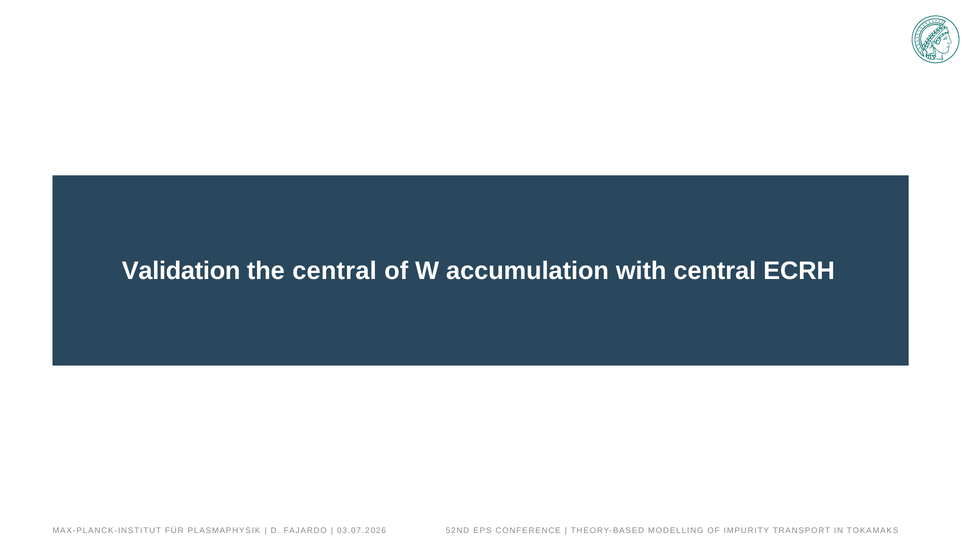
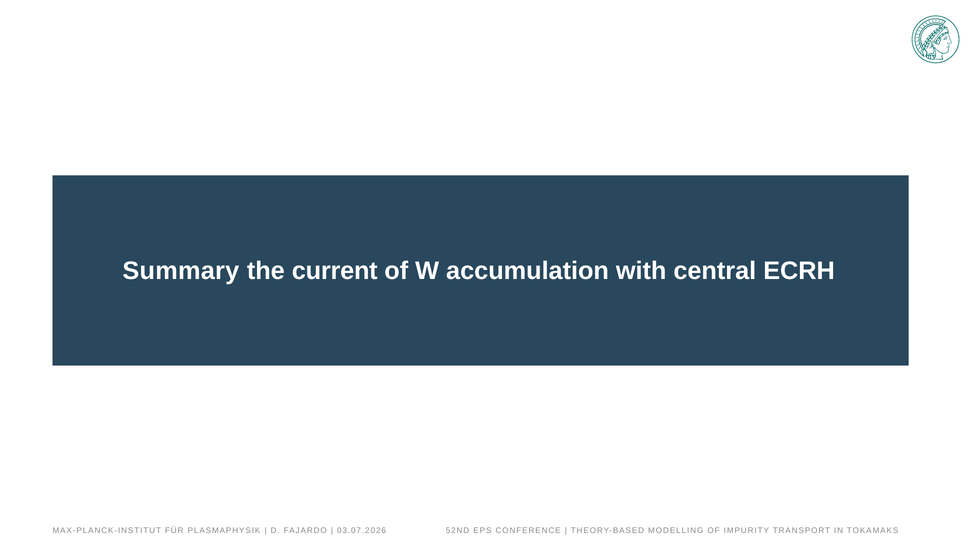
Validation: Validation -> Summary (181, 271)
the central: central -> current (335, 271)
